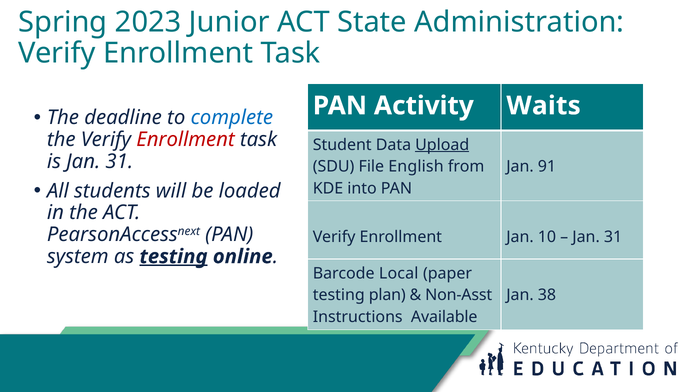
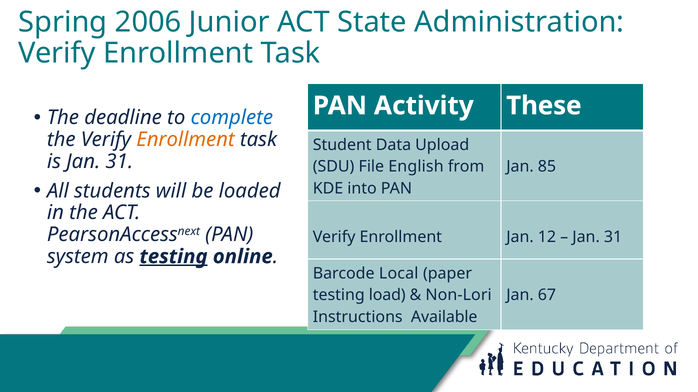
2023: 2023 -> 2006 (148, 22)
Waits: Waits -> These (544, 106)
Enrollment colour: red -> orange (186, 140)
Upload underline: present -> none (442, 145)
91: 91 -> 85 (547, 167)
10: 10 -> 12 (547, 238)
plan: plan -> load (387, 296)
Non-Asst: Non-Asst -> Non-Lori (459, 296)
38: 38 -> 67 (547, 296)
